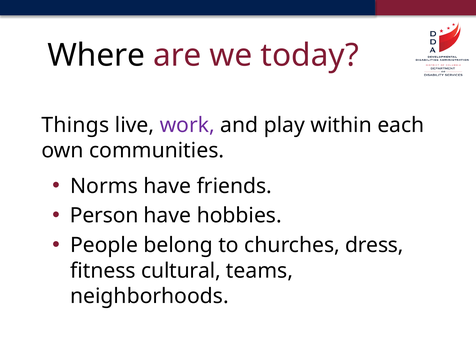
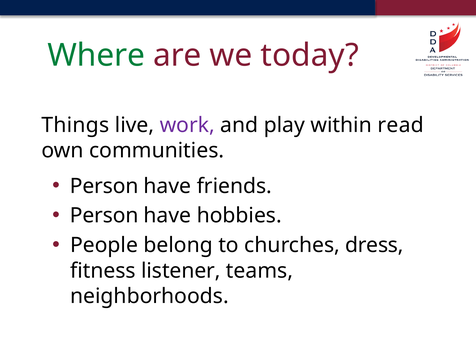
Where colour: black -> green (96, 55)
each: each -> read (401, 125)
Norms: Norms -> Person (104, 186)
cultural: cultural -> listener (181, 271)
